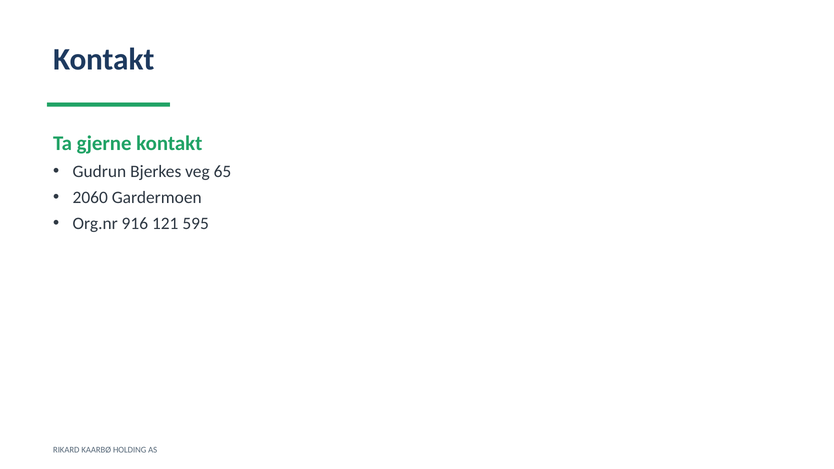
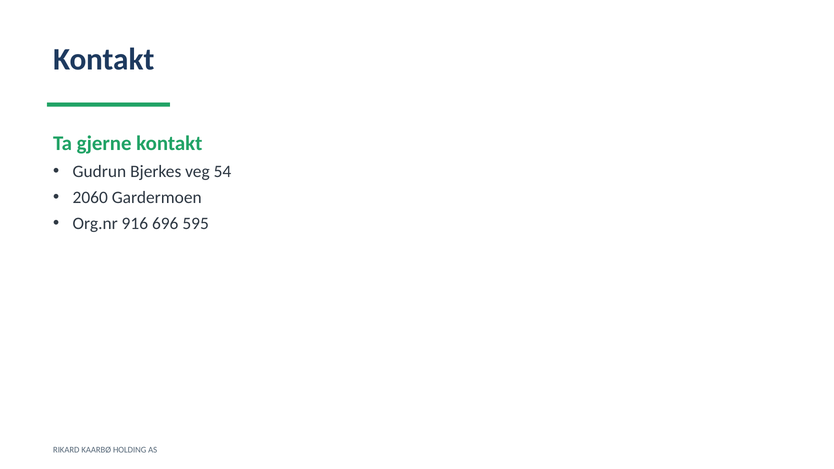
65: 65 -> 54 (222, 171)
121: 121 -> 696 (165, 224)
